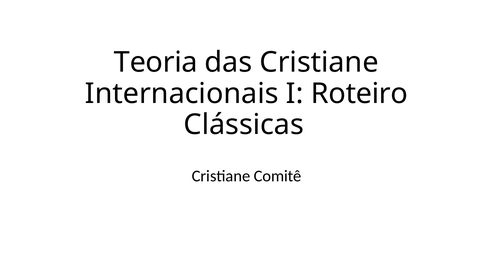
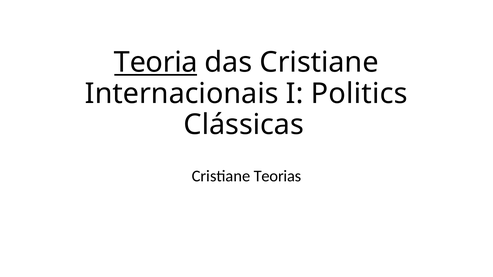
Teoria underline: none -> present (156, 63)
Roteiro: Roteiro -> Politics (359, 94)
Comitê: Comitê -> Teorias (278, 176)
